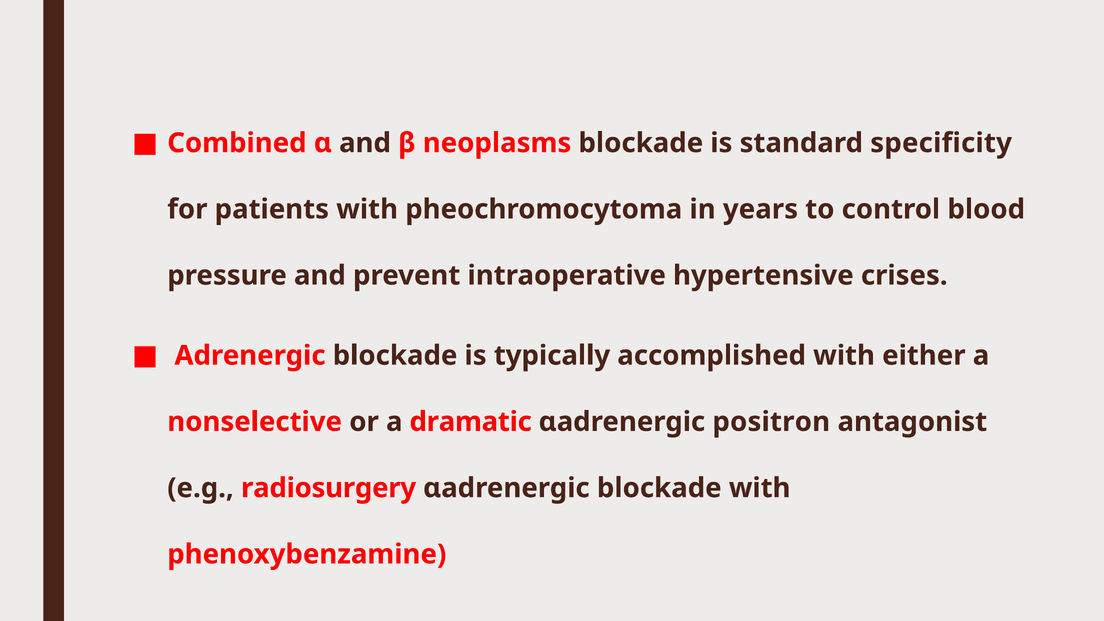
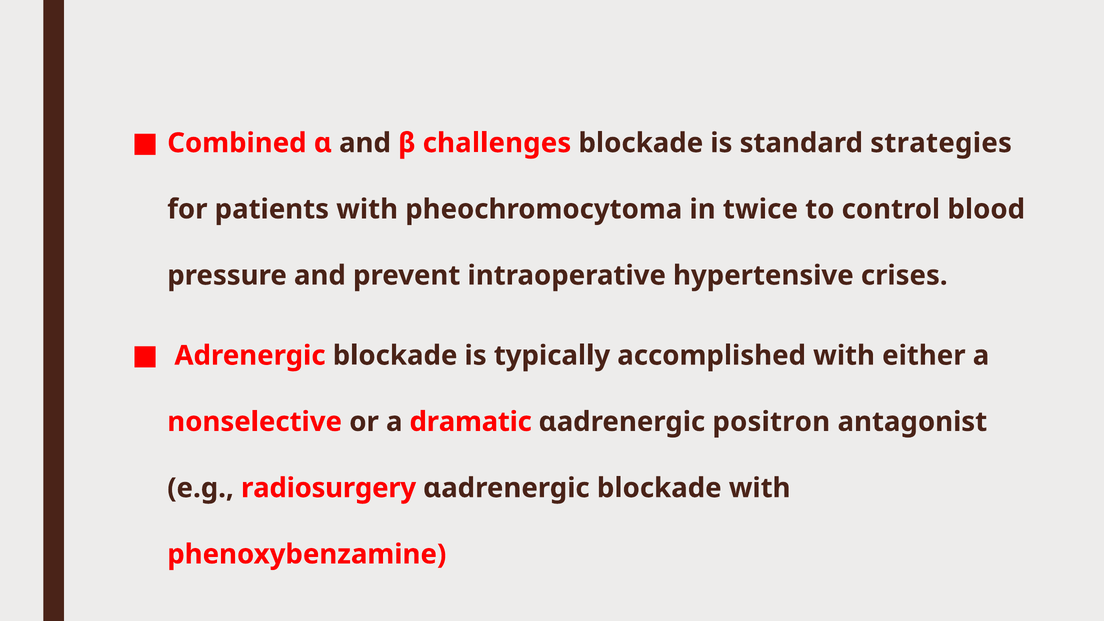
neoplasms: neoplasms -> challenges (497, 143)
specificity: specificity -> strategies (941, 143)
years: years -> twice (760, 209)
